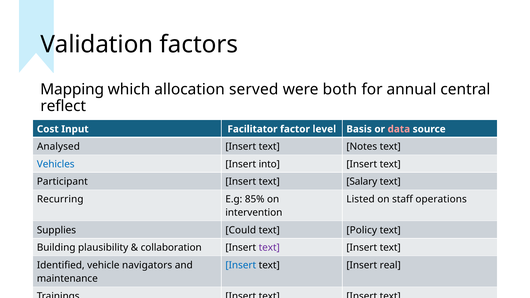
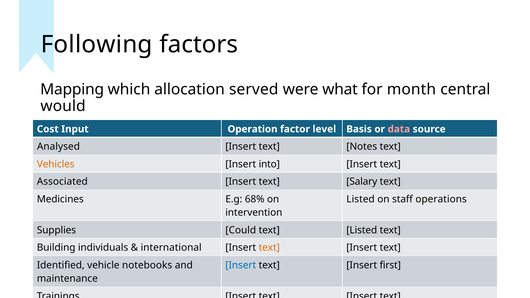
Validation: Validation -> Following (97, 45)
both: both -> what (340, 90)
annual: annual -> month (411, 90)
reflect: reflect -> would (63, 106)
Facilitator: Facilitator -> Operation (253, 129)
Vehicles colour: blue -> orange (56, 164)
Participant: Participant -> Associated (62, 182)
Recurring: Recurring -> Medicines (60, 199)
85%: 85% -> 68% (255, 199)
text Policy: Policy -> Listed (362, 230)
plausibility: plausibility -> individuals (103, 248)
collaboration: collaboration -> international (171, 248)
text colour: purple -> orange (269, 248)
navigators: navigators -> notebooks (147, 265)
real: real -> first (390, 265)
